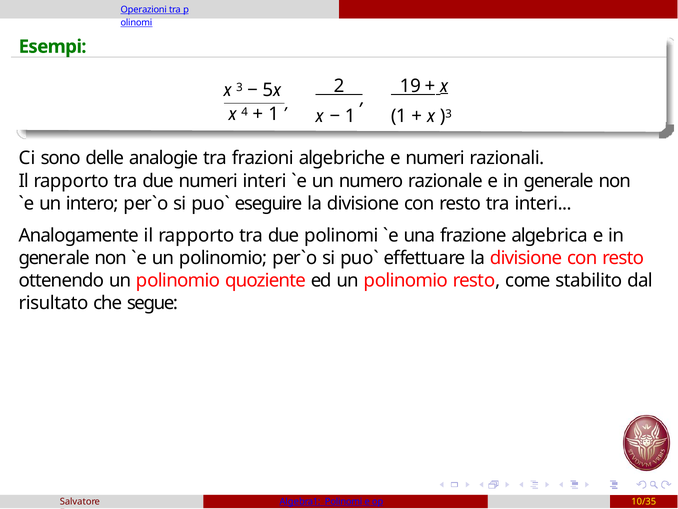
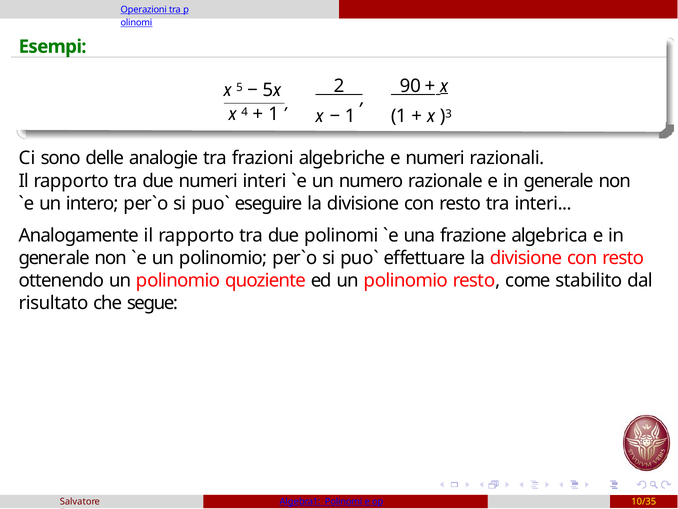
19: 19 -> 90 (410, 86)
3: 3 -> 5 (239, 87)
